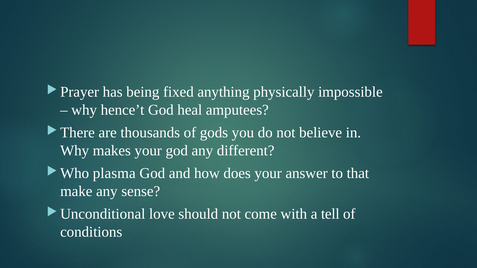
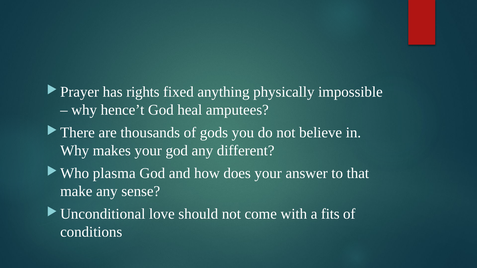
being: being -> rights (143, 92)
tell: tell -> fits (330, 214)
